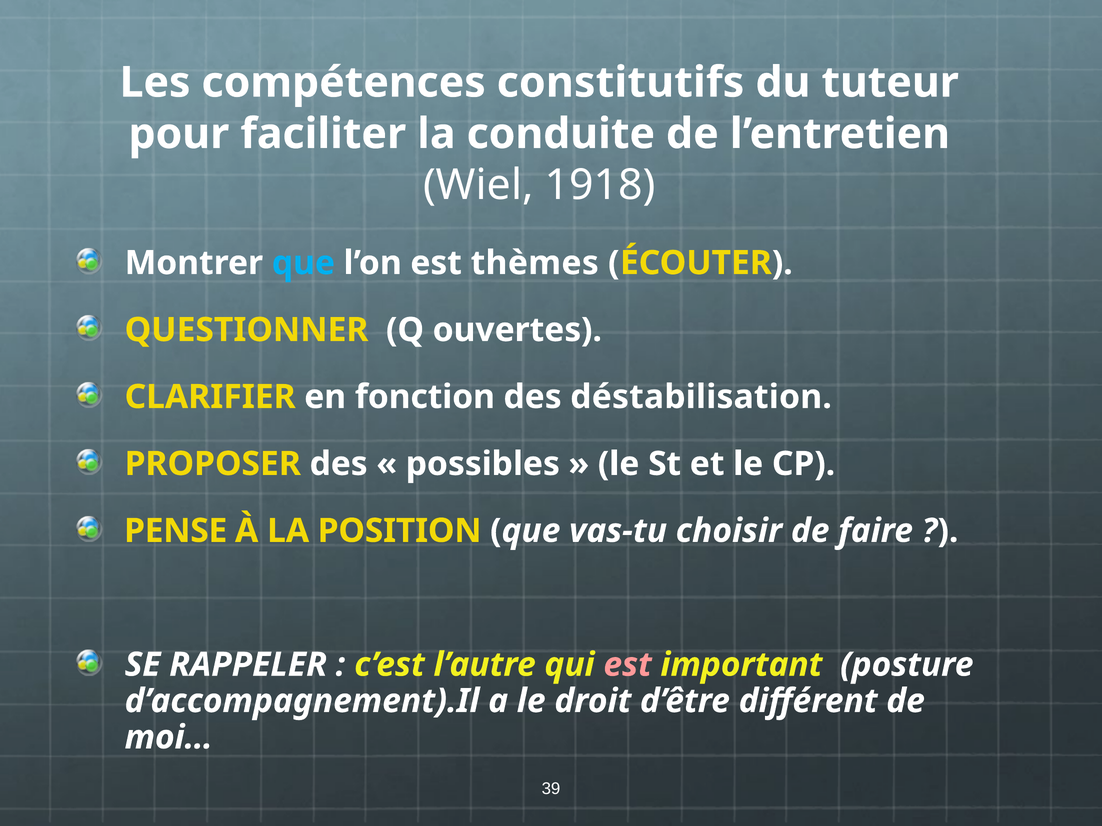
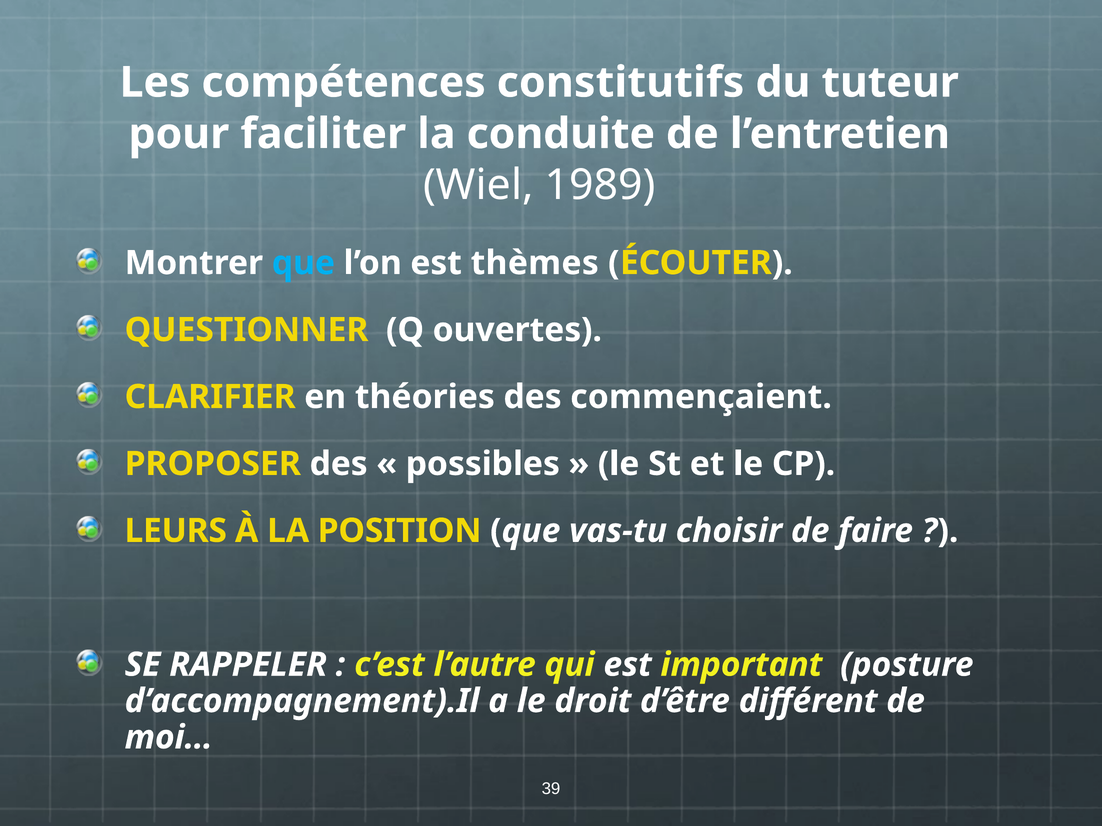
1918: 1918 -> 1989 (600, 185)
fonction: fonction -> théories (425, 397)
déstabilisation: déstabilisation -> commençaient (701, 397)
PENSE: PENSE -> LEURS (176, 531)
est colour: pink -> white (628, 665)
